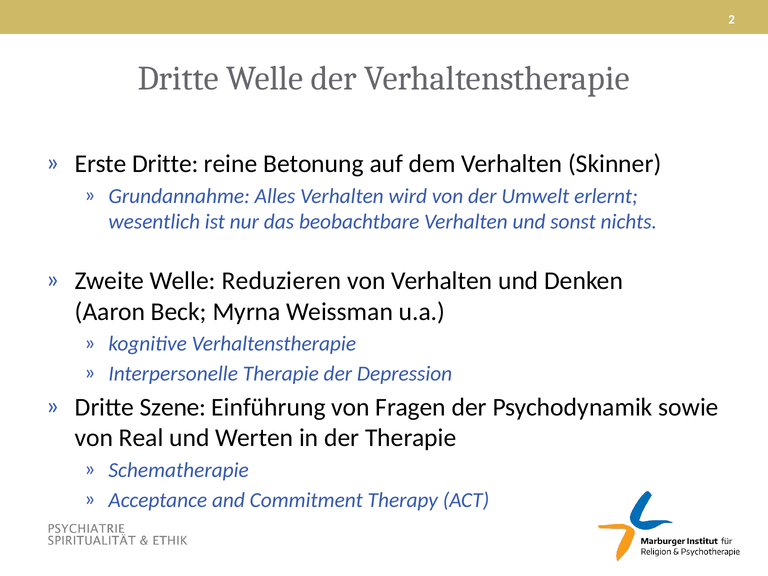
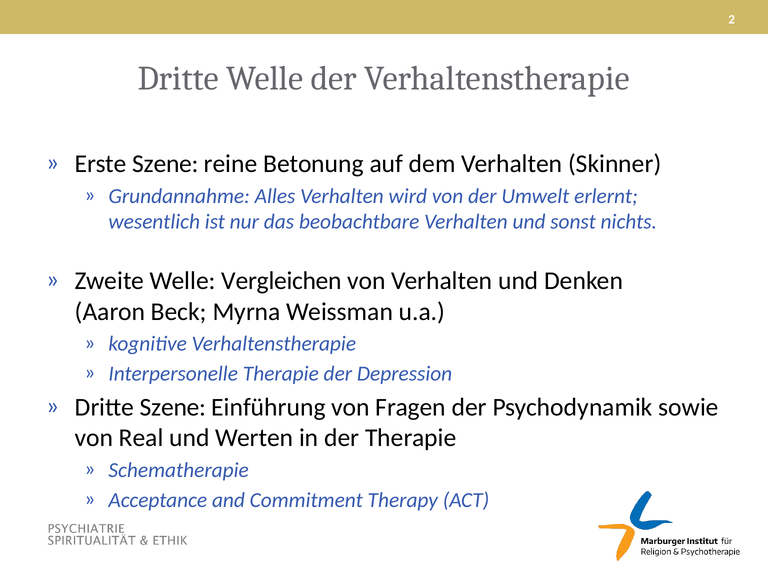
Erste Dritte: Dritte -> Szene (165, 164)
Reduzieren: Reduzieren -> Vergleichen (282, 281)
